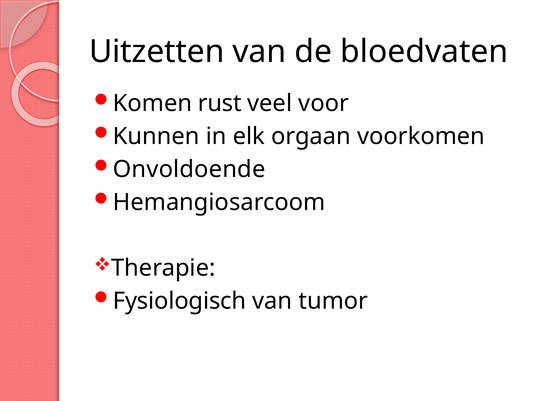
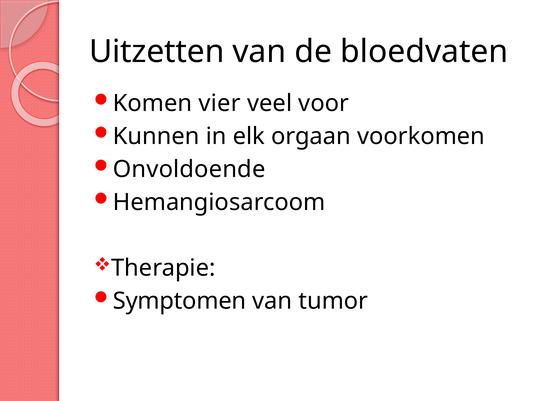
rust: rust -> vier (220, 103)
Fysiologisch: Fysiologisch -> Symptomen (180, 301)
